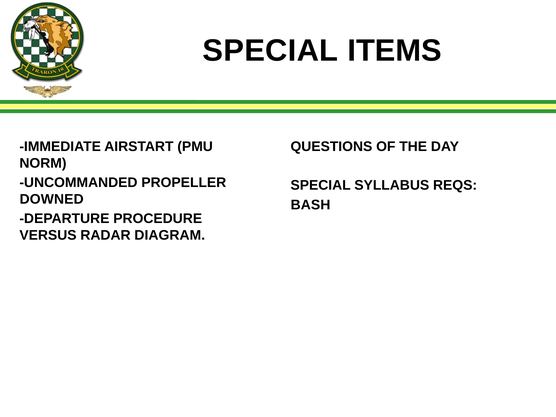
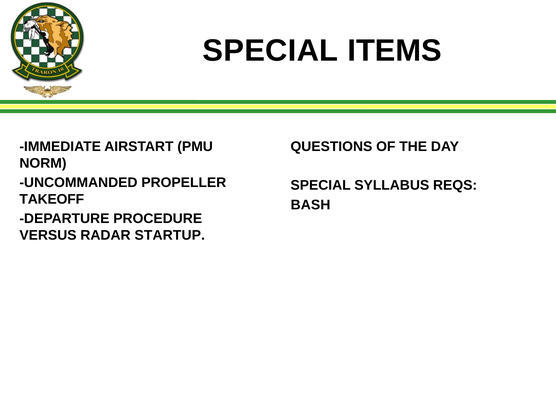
DOWNED: DOWNED -> TAKEOFF (52, 199)
DIAGRAM: DIAGRAM -> STARTUP (170, 235)
